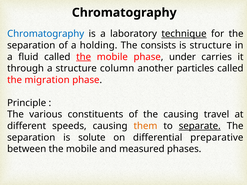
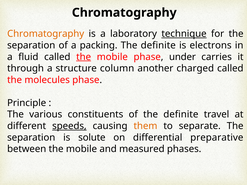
Chromatography colour: blue -> orange (46, 34)
holding: holding -> packing (99, 45)
consists: consists -> definite (158, 45)
is structure: structure -> electrons (211, 45)
particles: particles -> charged (195, 68)
migration: migration -> molecules (47, 80)
of the causing: causing -> definite (181, 115)
speeds underline: none -> present (69, 126)
separate underline: present -> none (200, 126)
